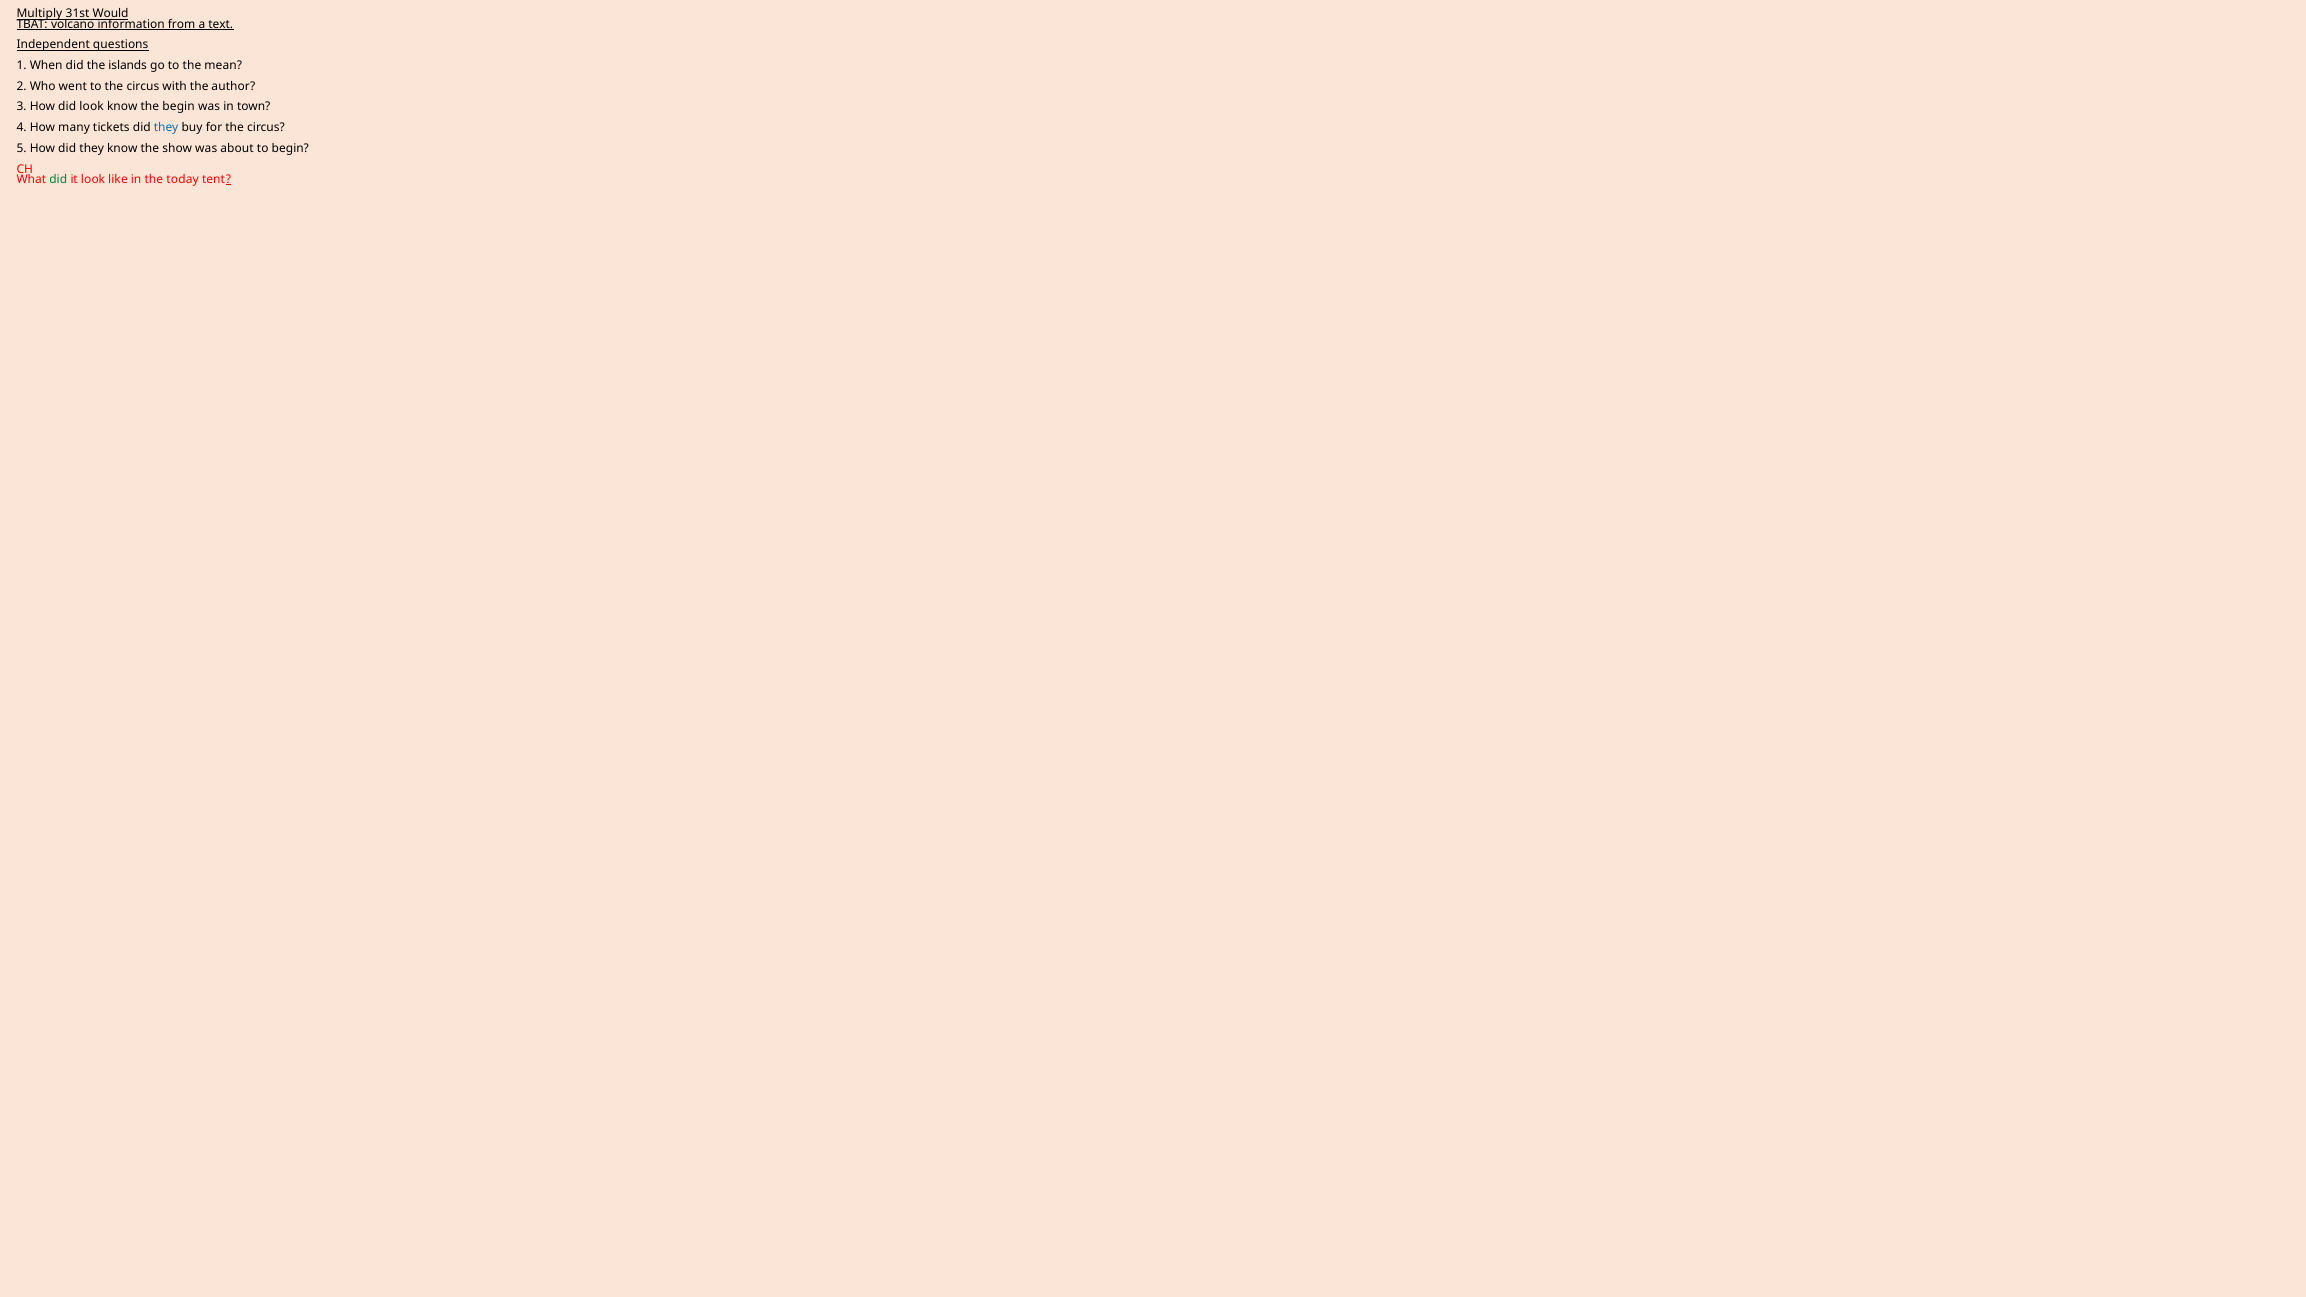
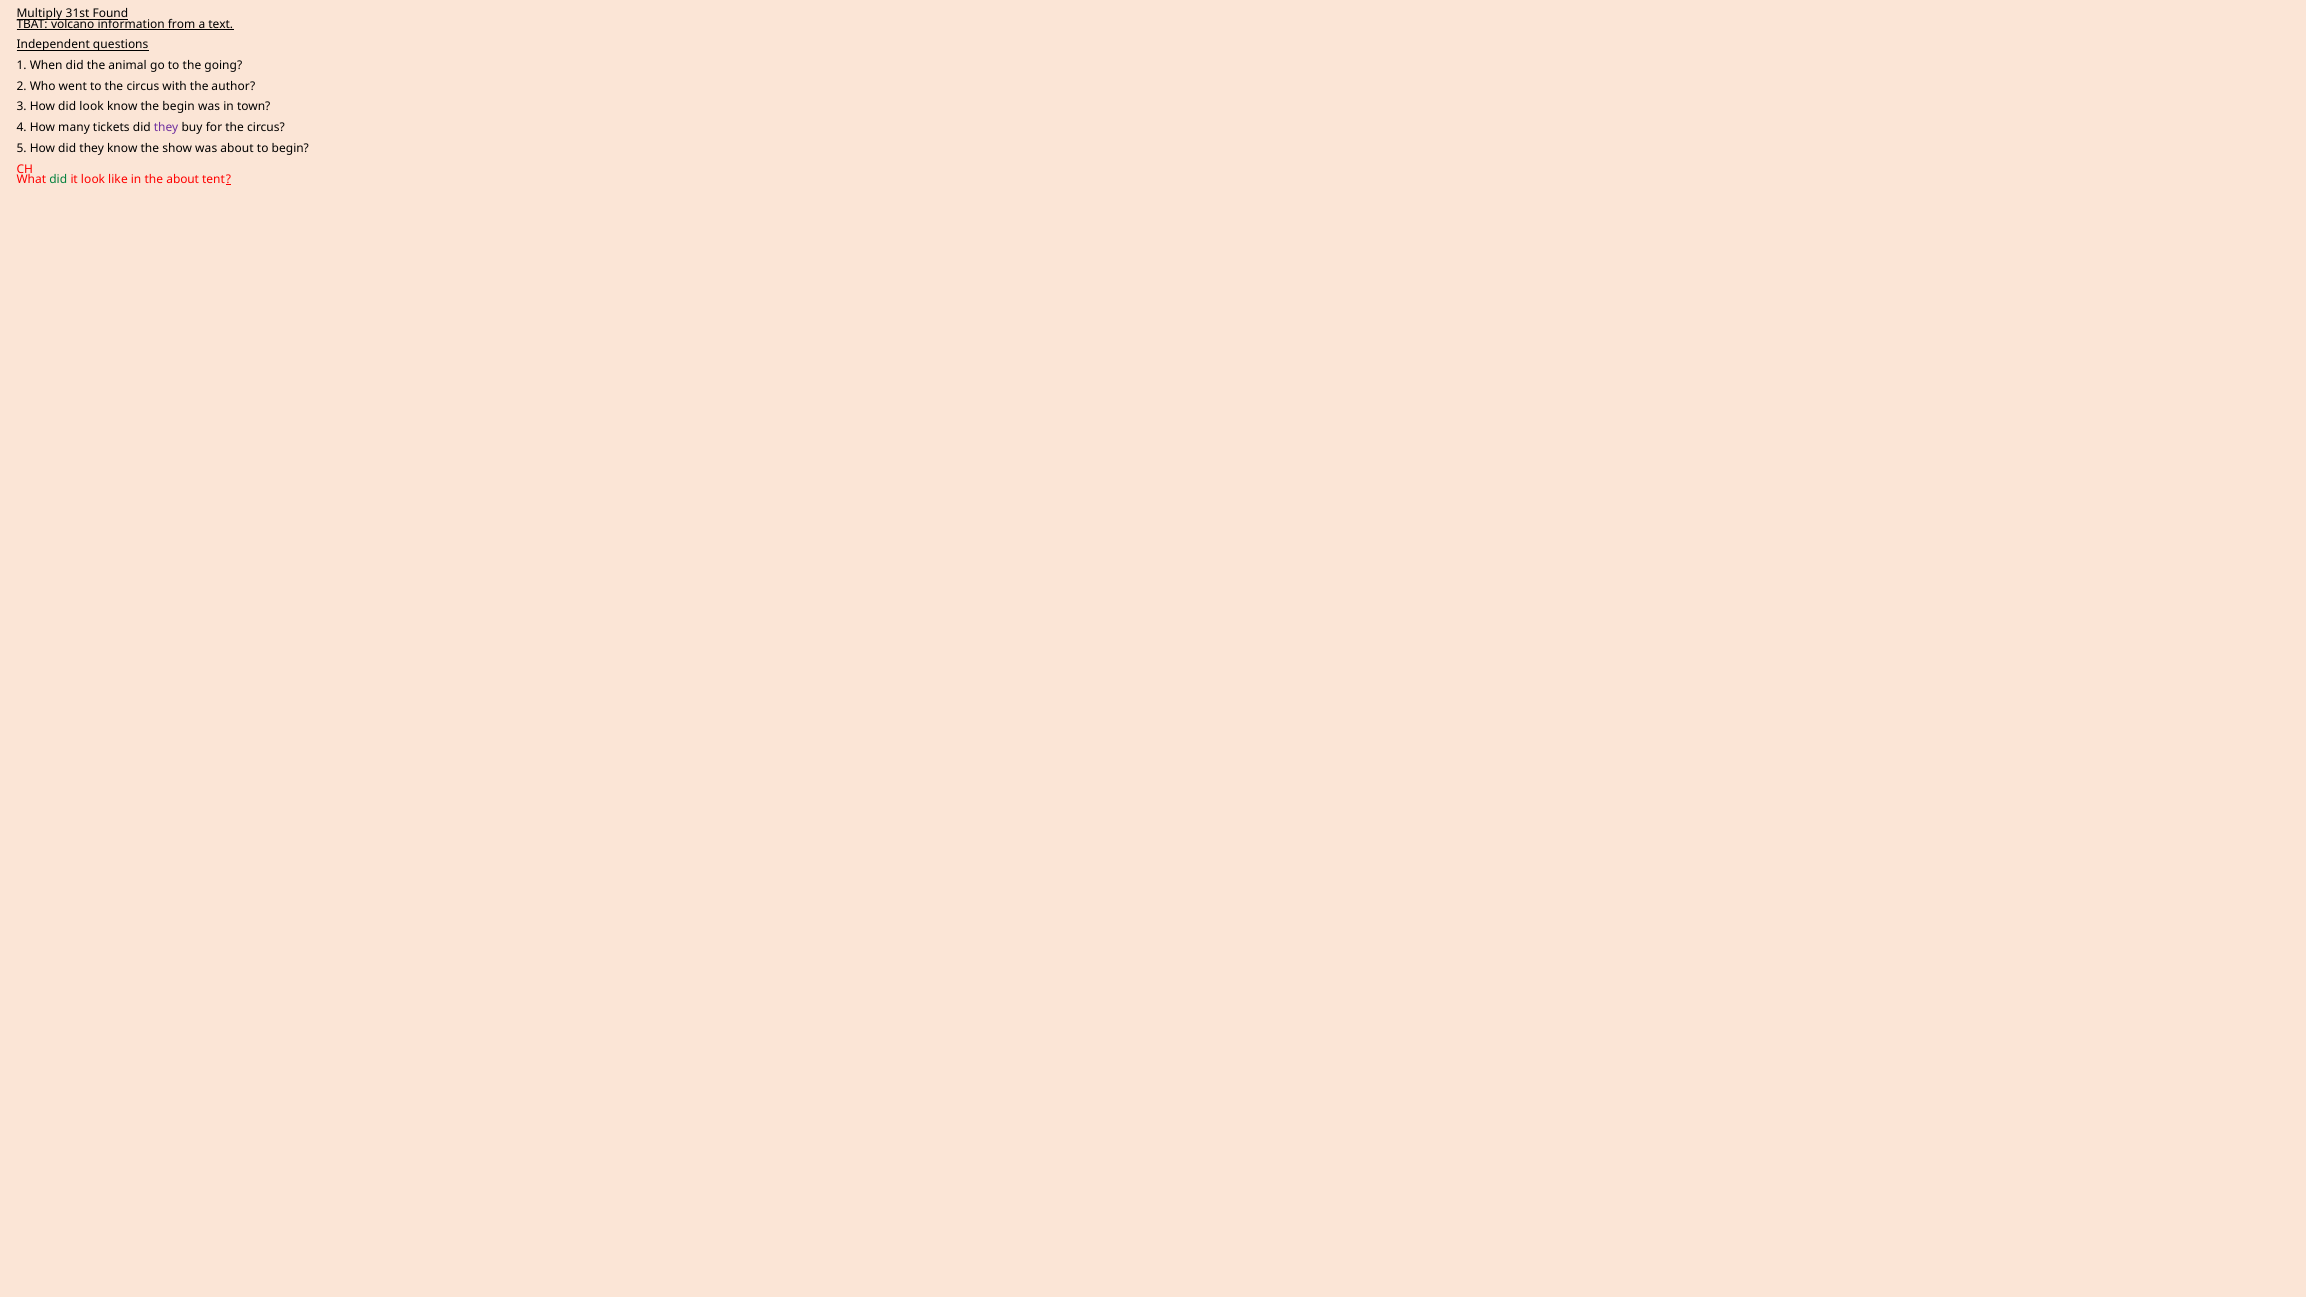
Would: Would -> Found (110, 14)
islands: islands -> animal (128, 66)
mean: mean -> going (223, 66)
they colour: blue -> purple (166, 128)
the today: today -> about (183, 179)
